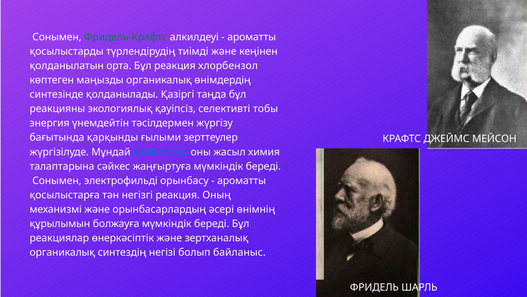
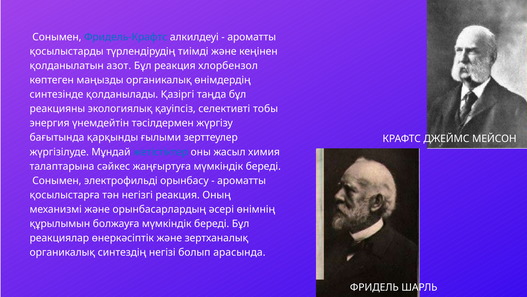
Фридель-Крафтс colour: green -> blue (126, 37)
орта: орта -> азот (119, 66)
байланыс: байланыс -> арасында (239, 252)
